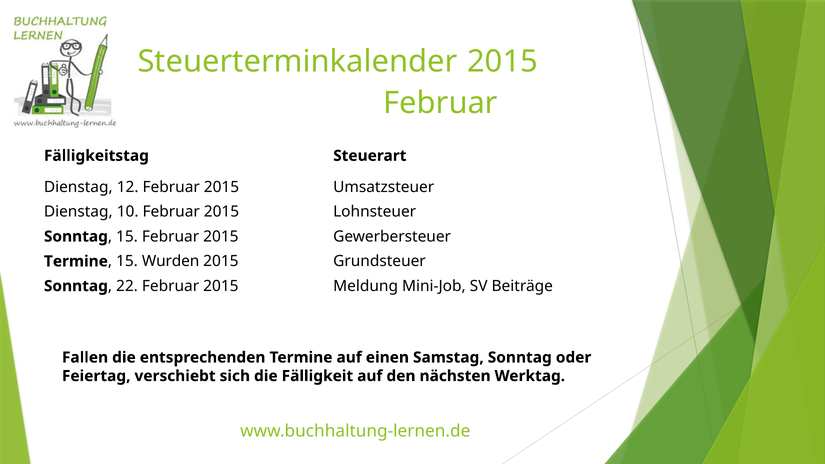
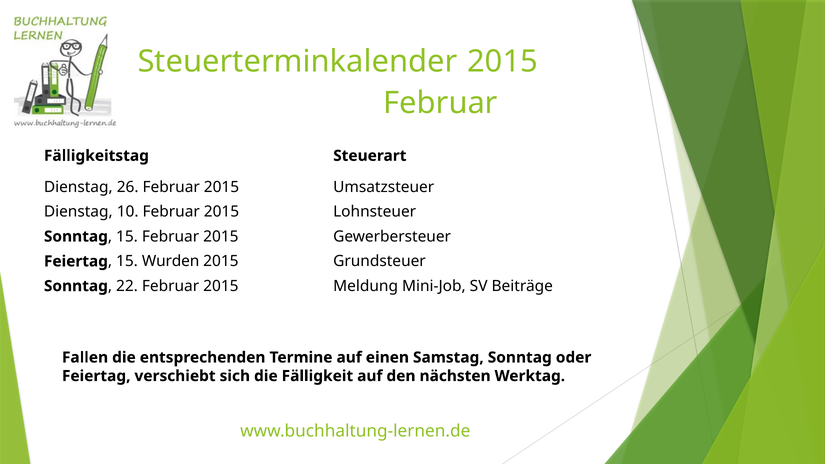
12: 12 -> 26 (128, 187)
Termine: Termine -> Feiertag (76, 261)
